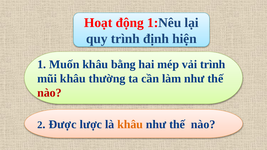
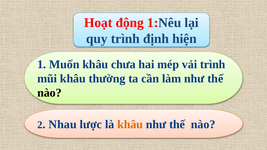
bằng: bằng -> chưa (123, 64)
nào colour: red -> black (49, 93)
Được: Được -> Nhau (63, 125)
